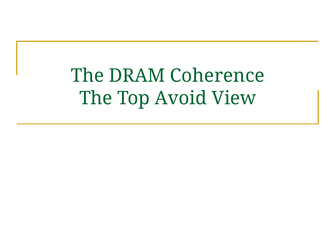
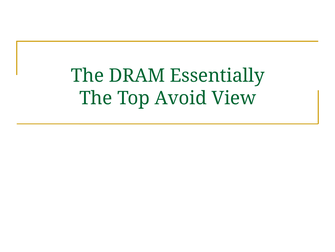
Coherence: Coherence -> Essentially (217, 76)
